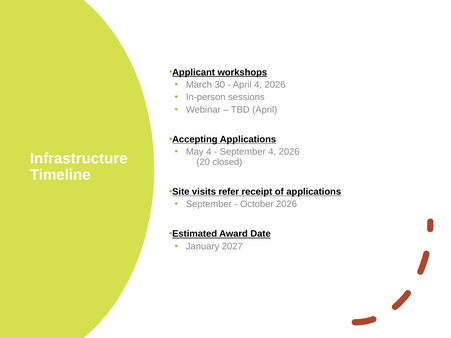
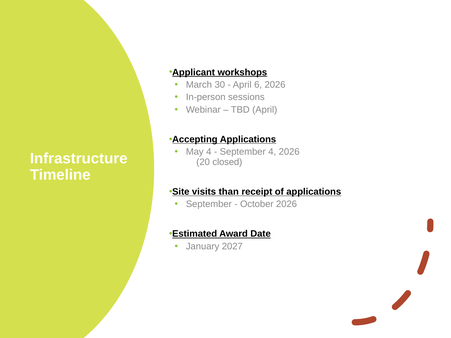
April 4: 4 -> 6 (258, 85)
refer: refer -> than (229, 192)
